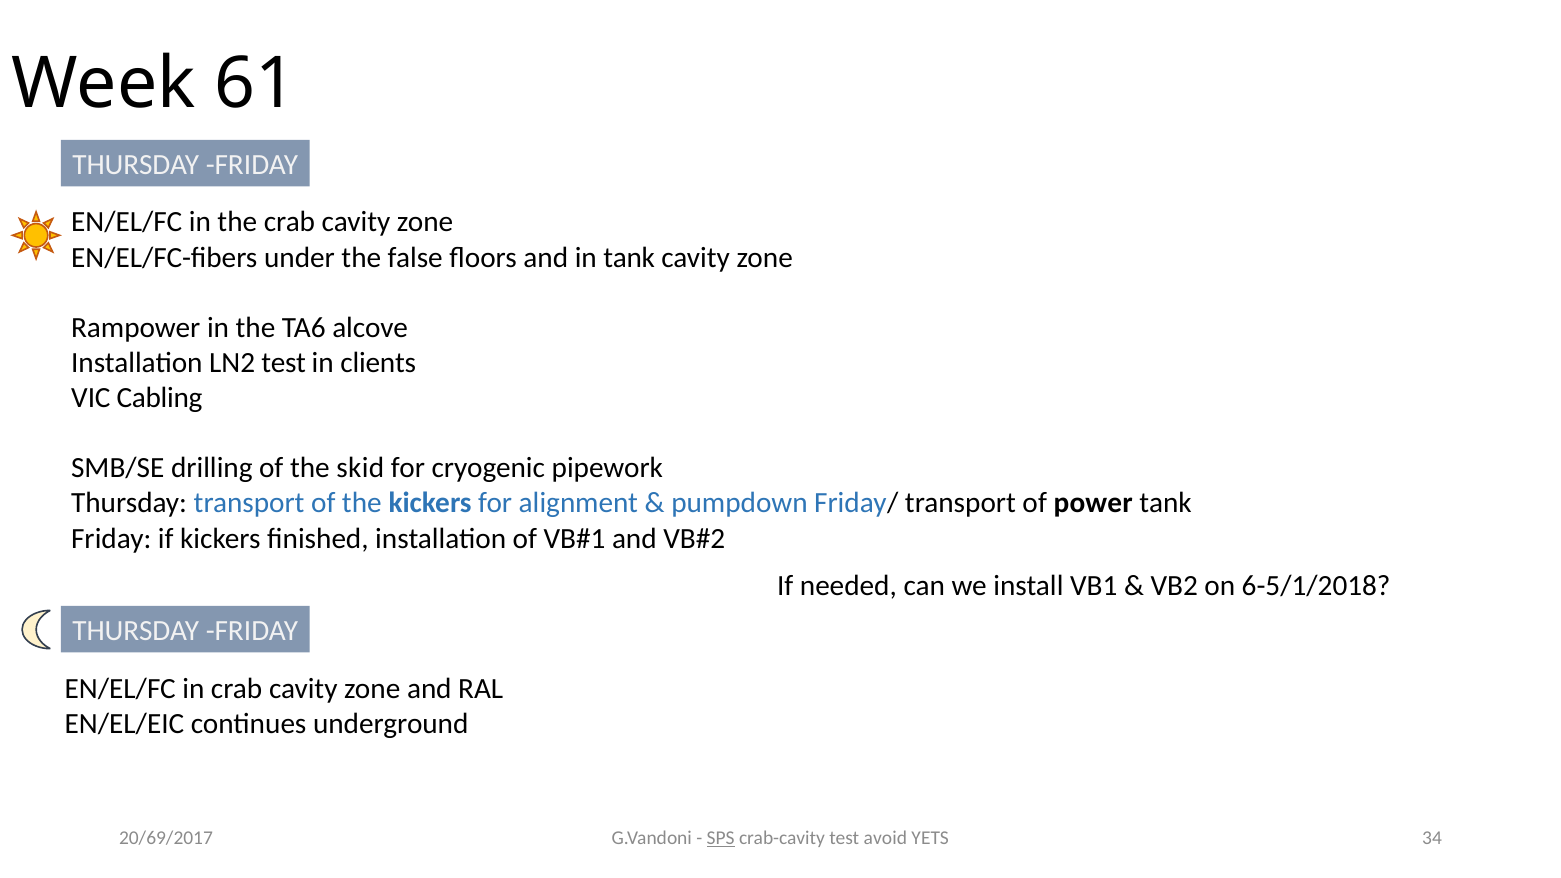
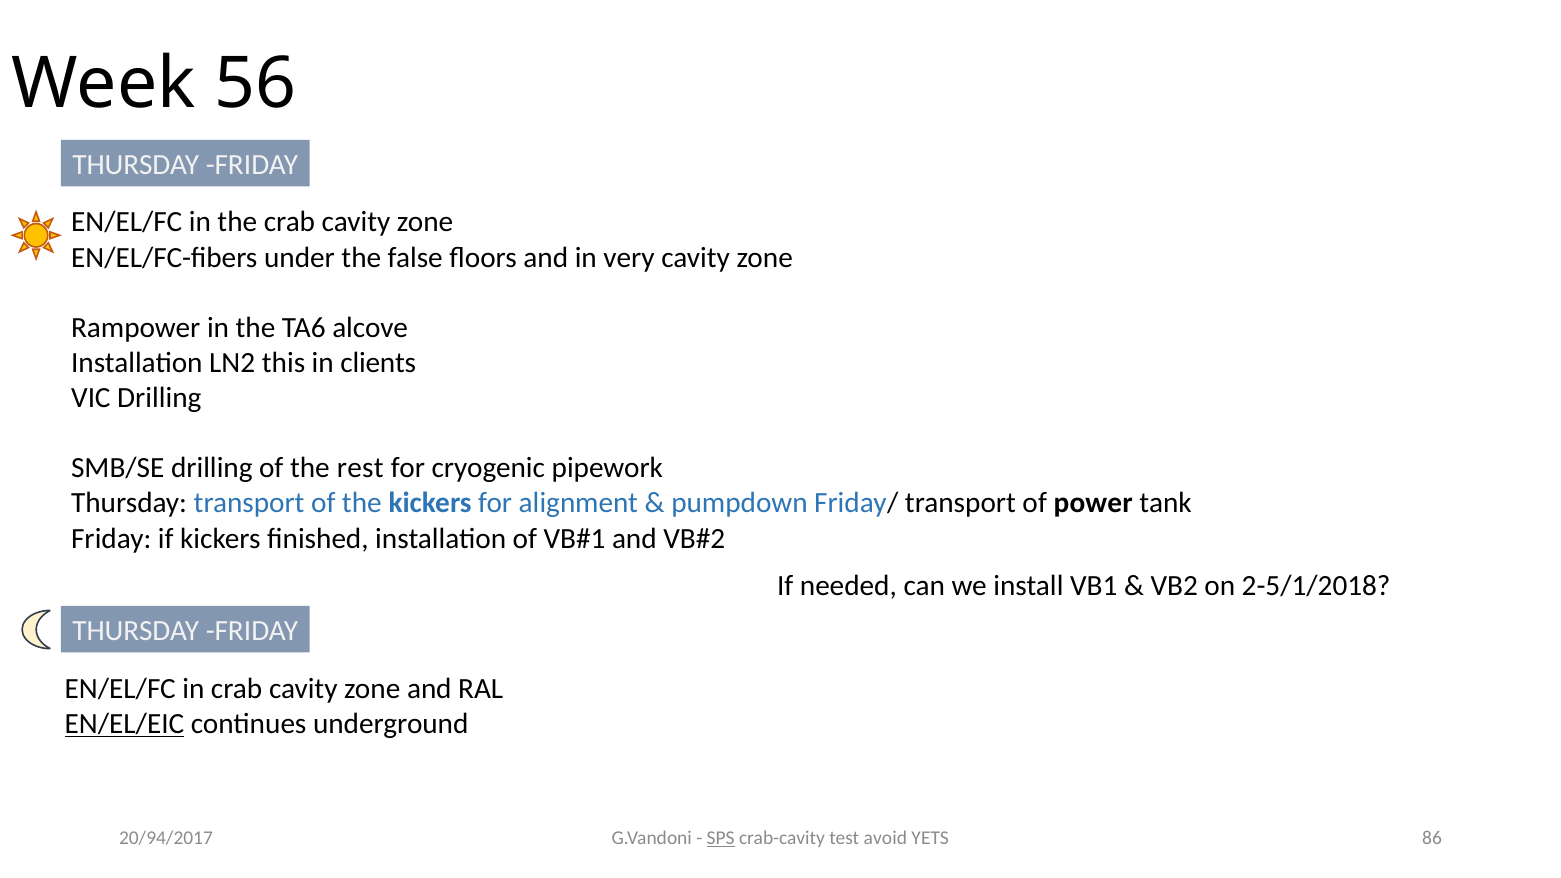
61: 61 -> 56 (255, 84)
in tank: tank -> very (629, 257)
LN2 test: test -> this (284, 363)
VIC Cabling: Cabling -> Drilling (159, 398)
skid: skid -> rest (360, 468)
6-5/1/2018: 6-5/1/2018 -> 2-5/1/2018 (1316, 586)
EN/EL/EIC underline: none -> present (124, 724)
34: 34 -> 86 (1432, 838)
20/69/2017: 20/69/2017 -> 20/94/2017 (166, 839)
